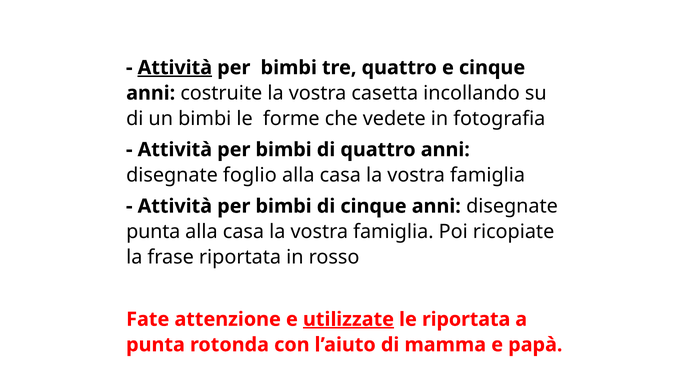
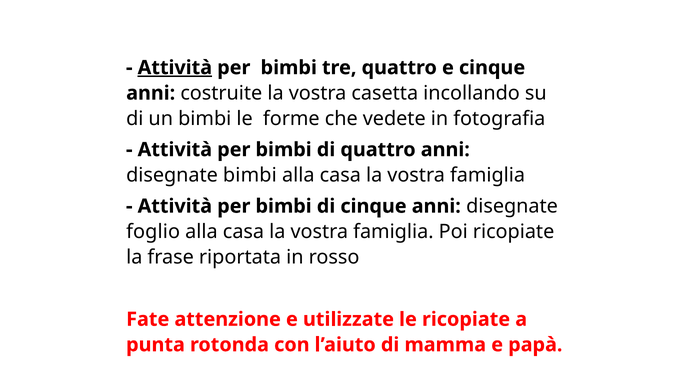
disegnate foglio: foglio -> bimbi (250, 175)
punta: punta -> foglio (153, 232)
utilizzate underline: present -> none (348, 320)
le riportata: riportata -> ricopiate (466, 320)
